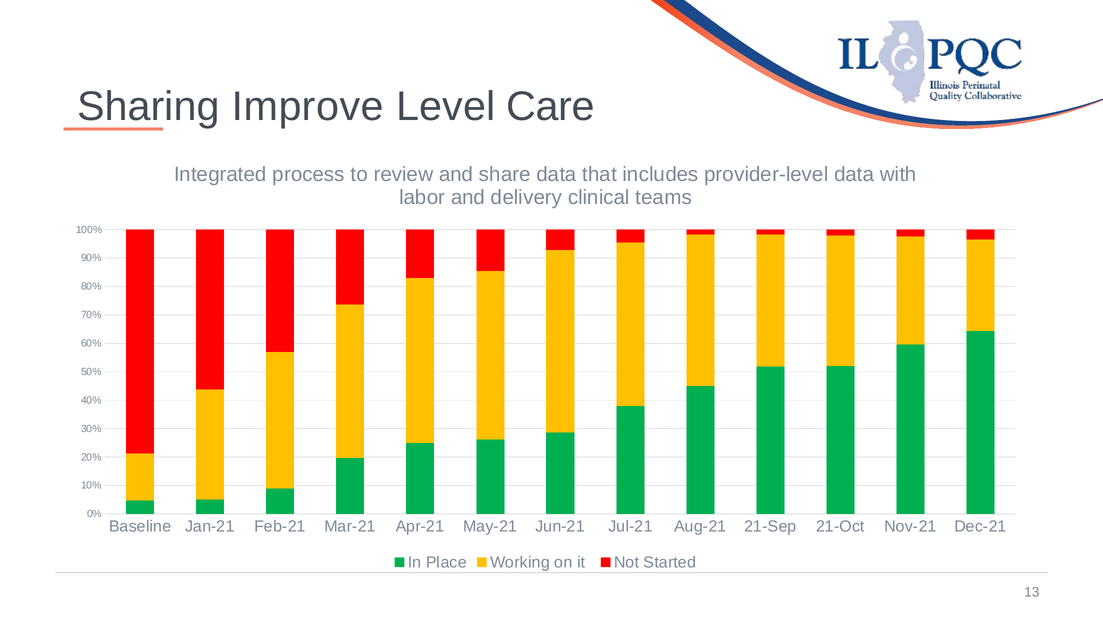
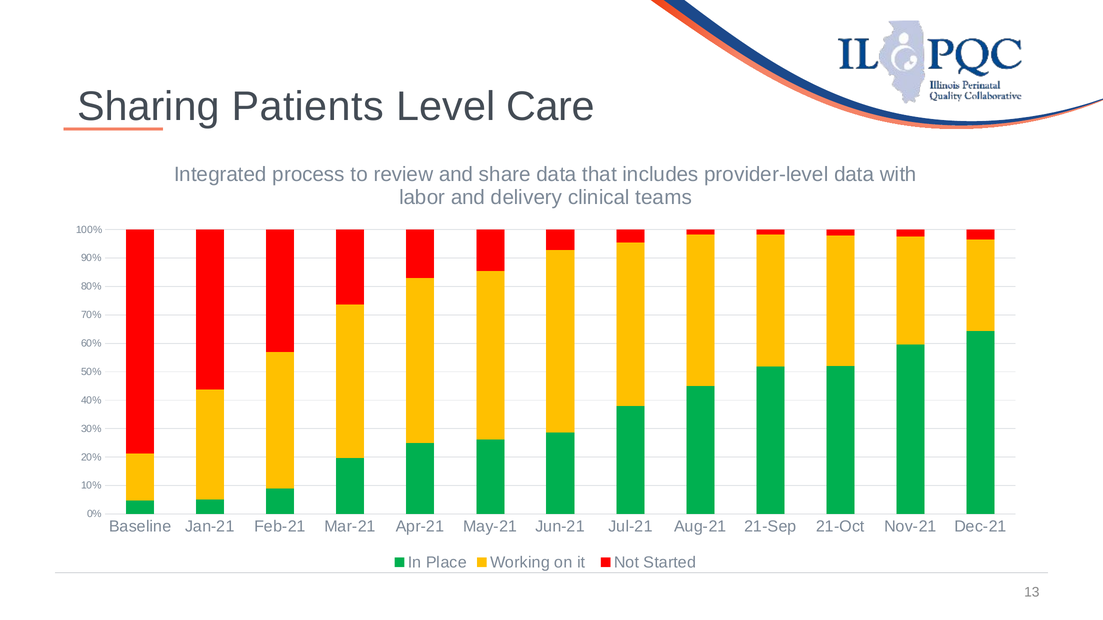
Improve: Improve -> Patients (308, 106)
